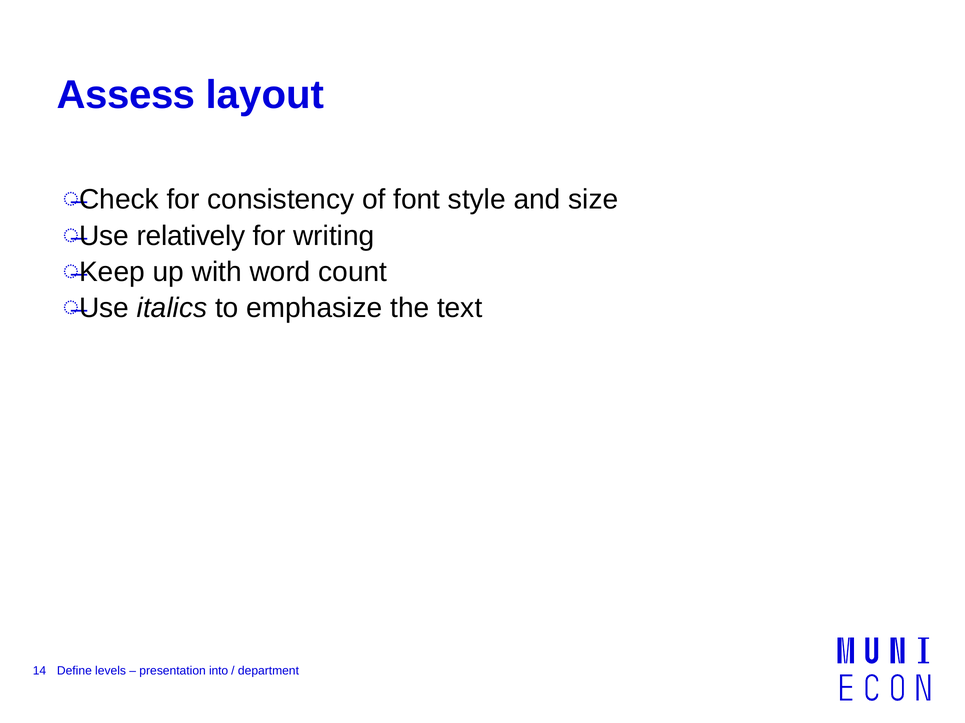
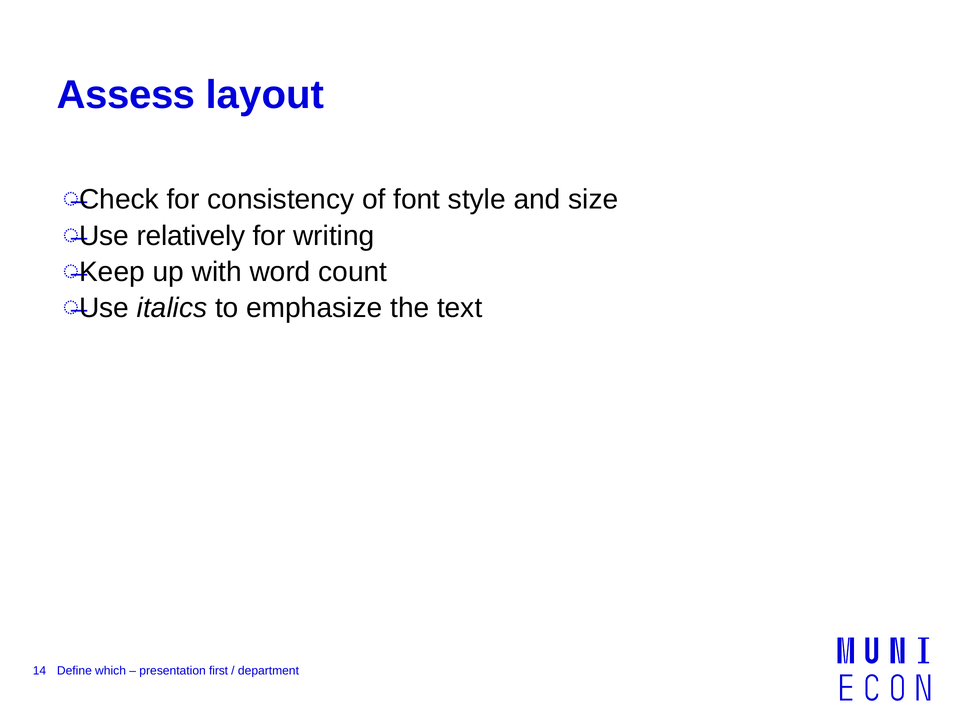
levels: levels -> which (111, 671)
into: into -> first (219, 671)
